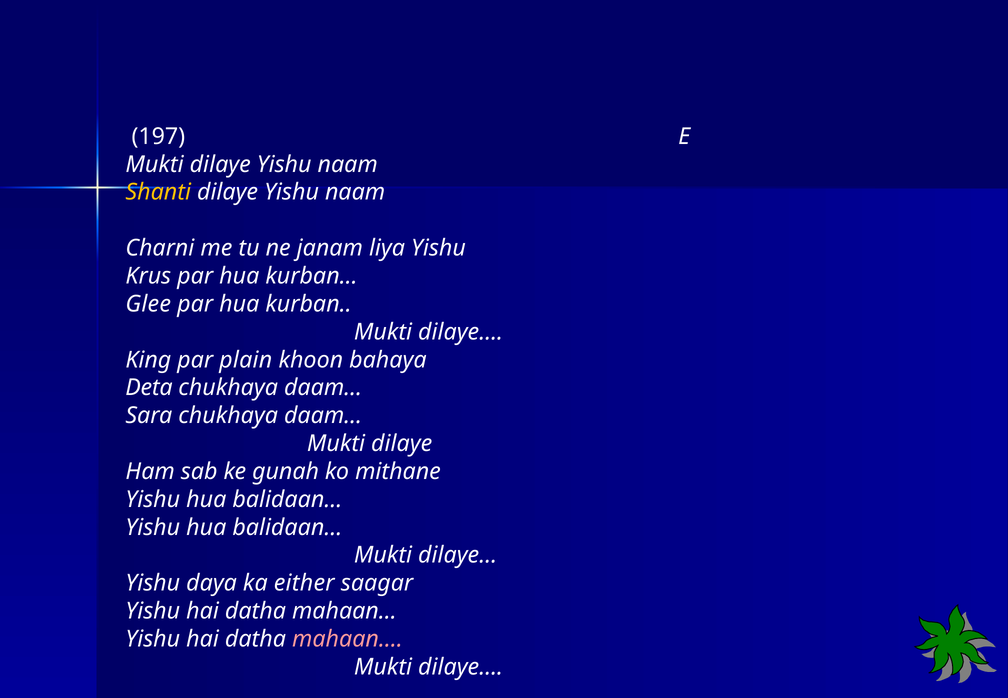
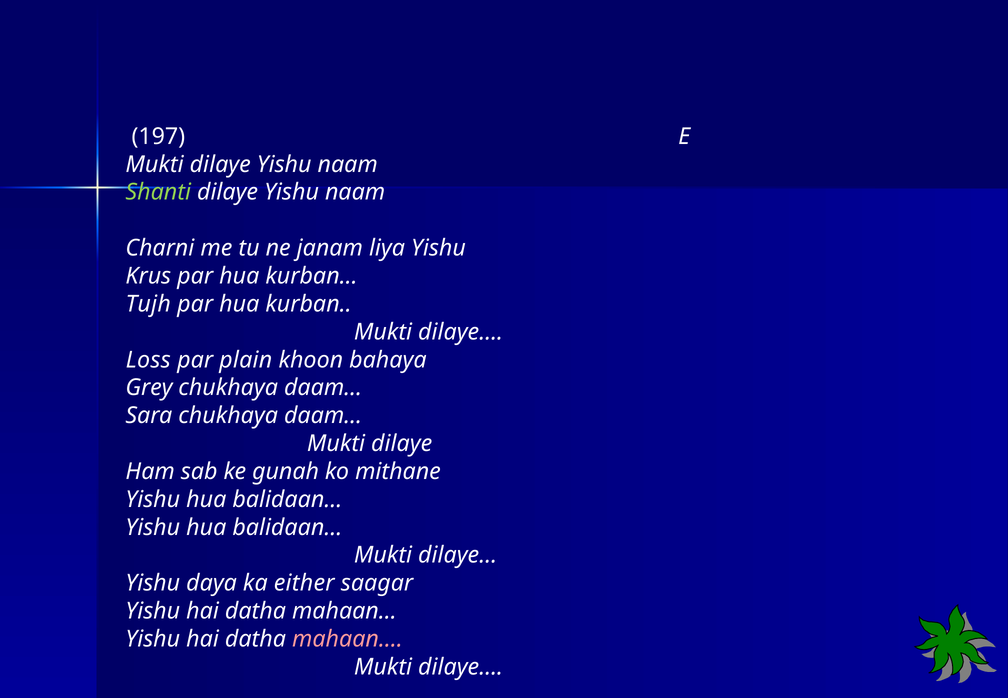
Shanti colour: yellow -> light green (158, 192)
Glee: Glee -> Tujh (148, 304)
King: King -> Loss (148, 360)
Deta: Deta -> Grey (149, 388)
